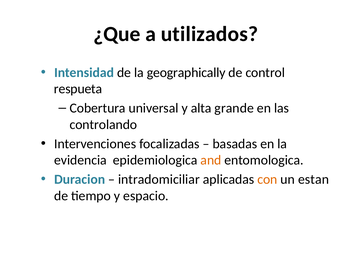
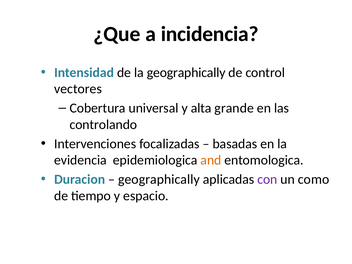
utilizados: utilizados -> incidencia (210, 34)
respueta: respueta -> vectores (78, 89)
intradomiciliar: intradomiciliar -> geographically (159, 179)
con colour: orange -> purple (267, 179)
estan: estan -> como (314, 179)
